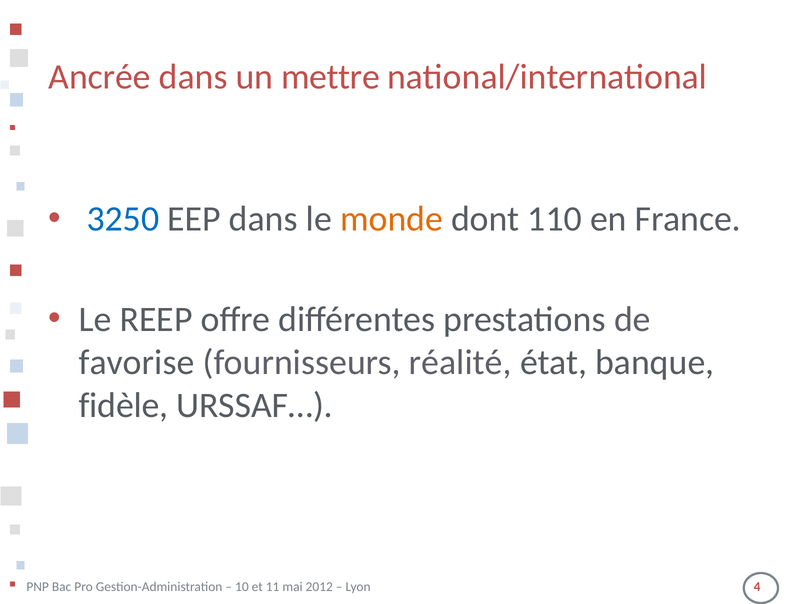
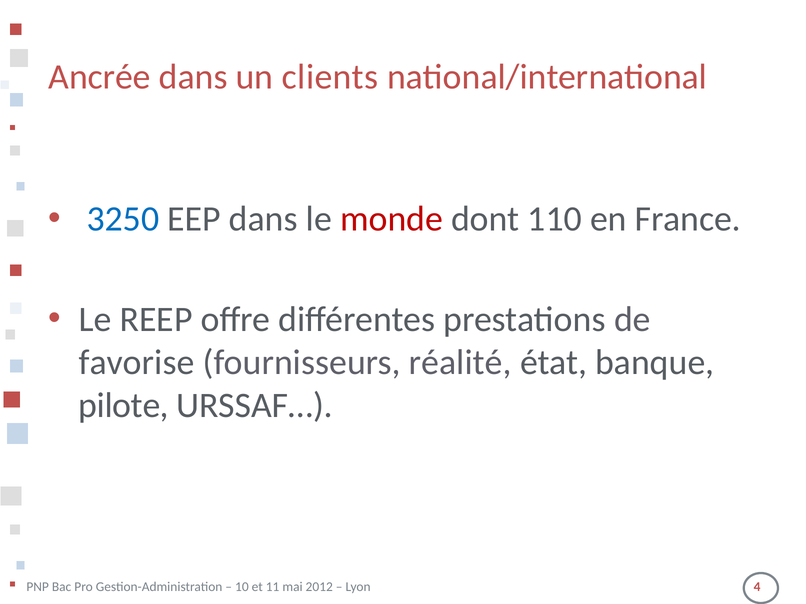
mettre: mettre -> clients (330, 77)
monde colour: orange -> red (392, 219)
fidèle: fidèle -> pilote (124, 406)
